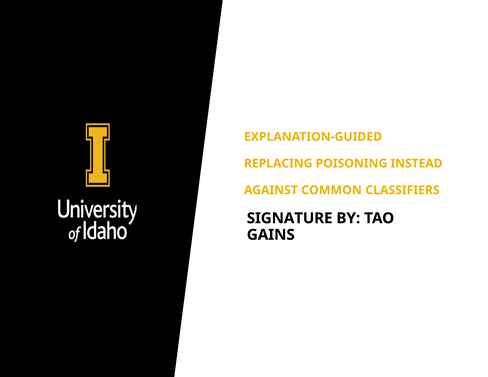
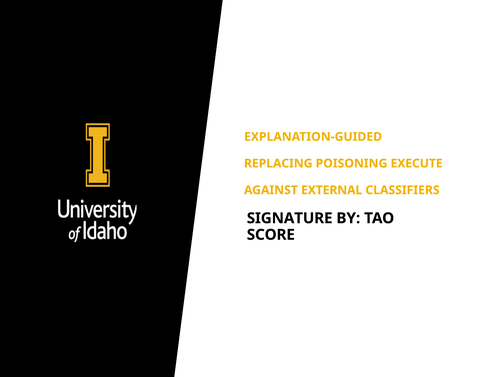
INSTEAD: INSTEAD -> EXECUTE (417, 164)
COMMON: COMMON -> EXTERNAL (332, 190)
GAINS: GAINS -> SCORE (271, 235)
